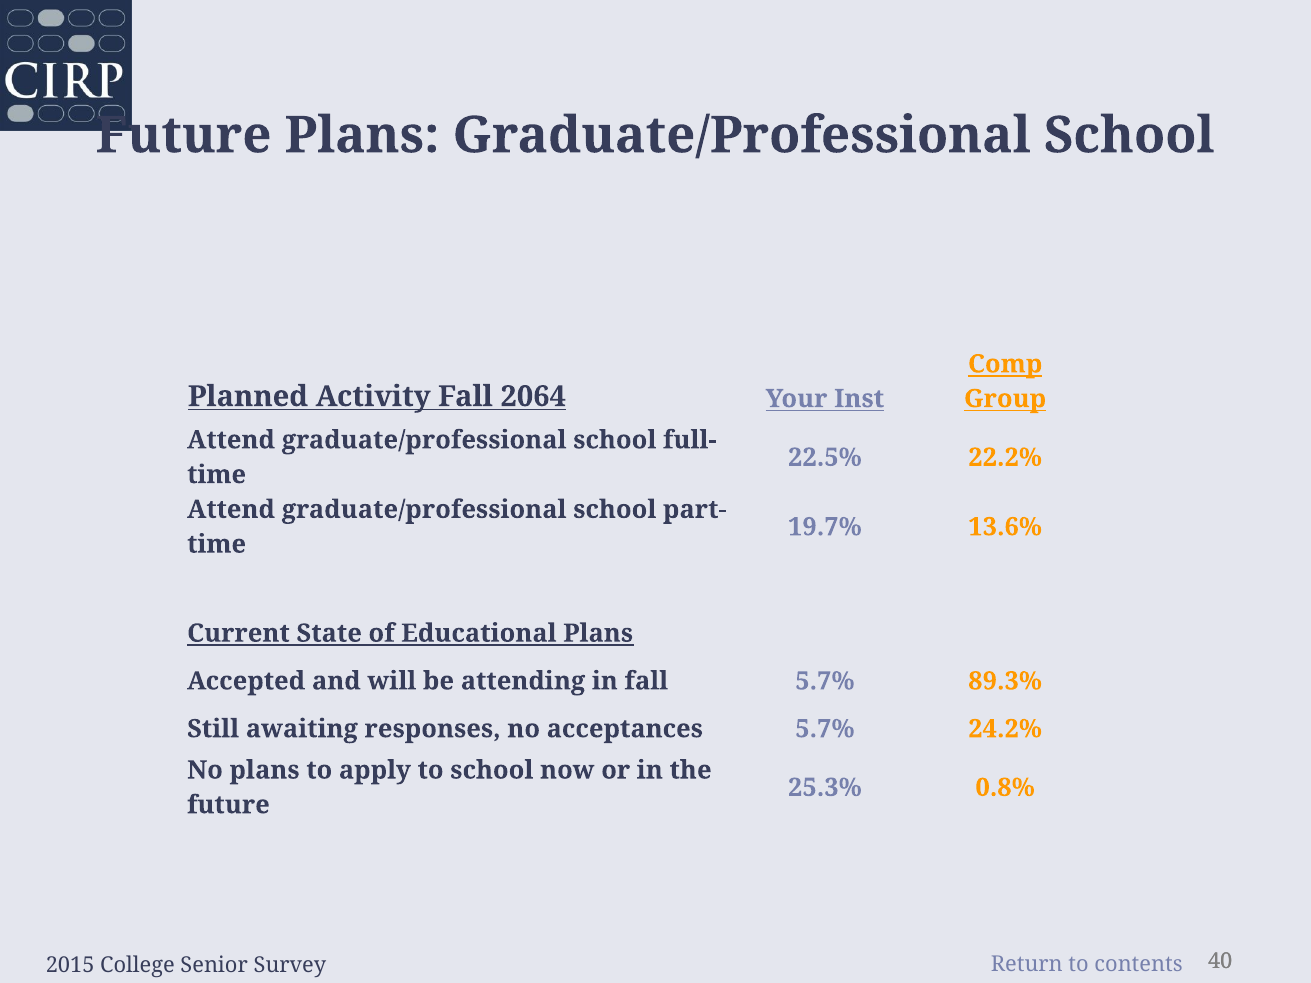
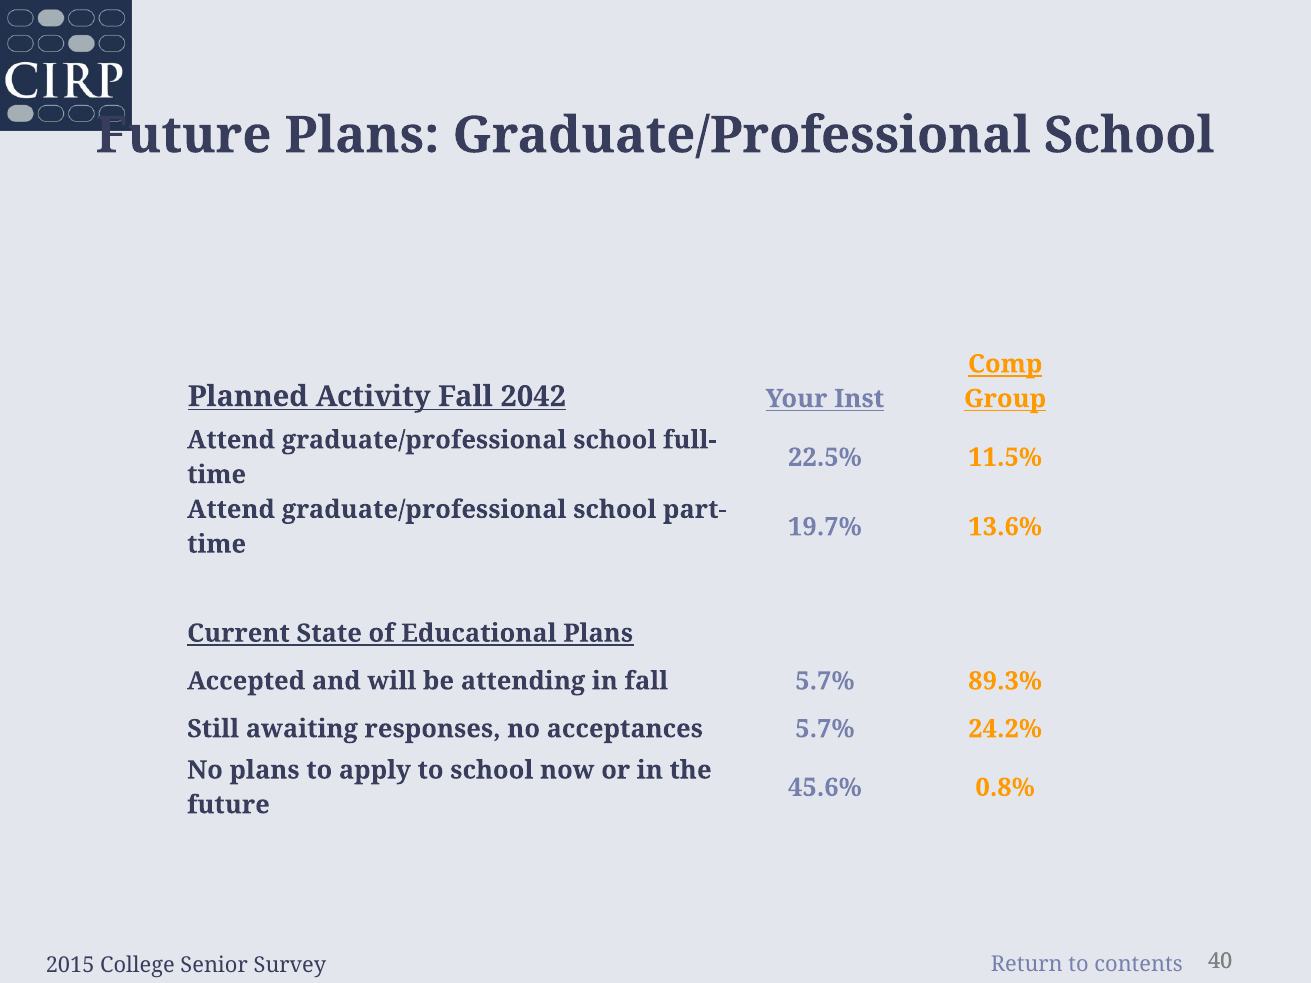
2064: 2064 -> 2042 (533, 397)
22.2%: 22.2% -> 11.5% (1005, 458)
25.3%: 25.3% -> 45.6% (825, 788)
